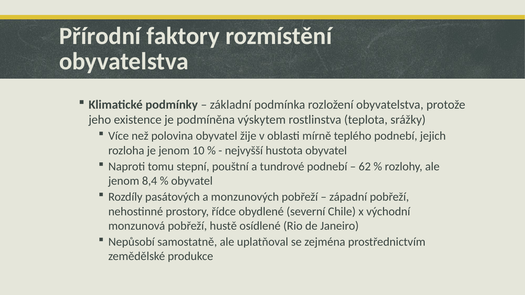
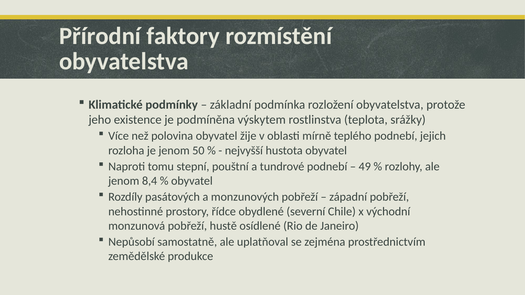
10: 10 -> 50 (198, 151)
62: 62 -> 49 (365, 167)
